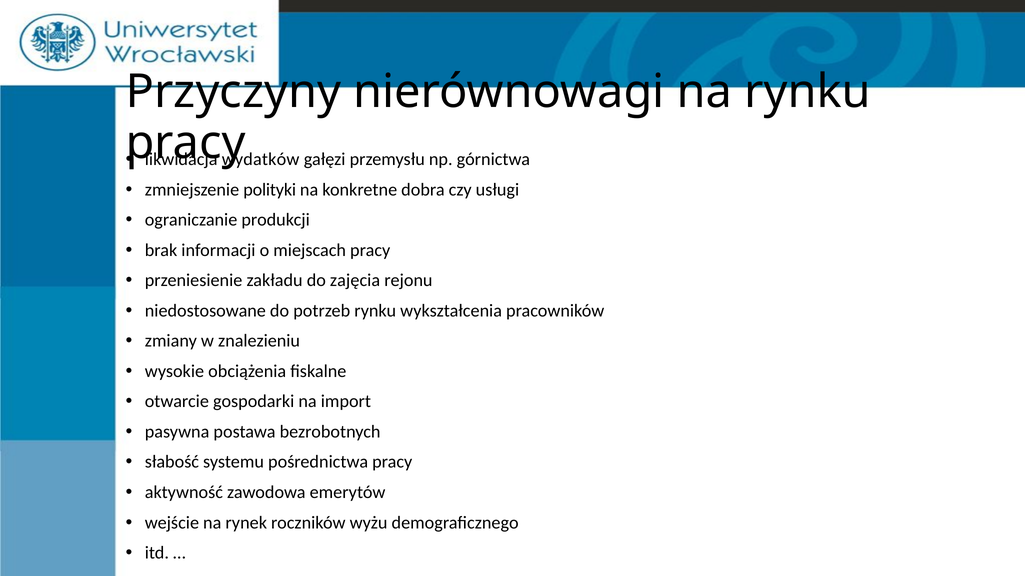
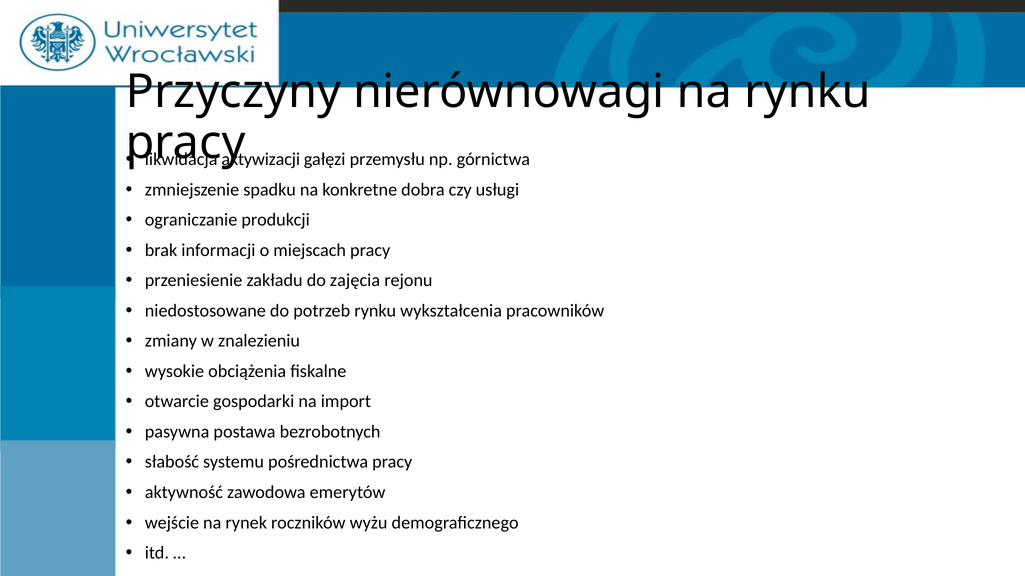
wydatków: wydatków -> aktywizacji (261, 159)
polityki: polityki -> spadku (270, 190)
